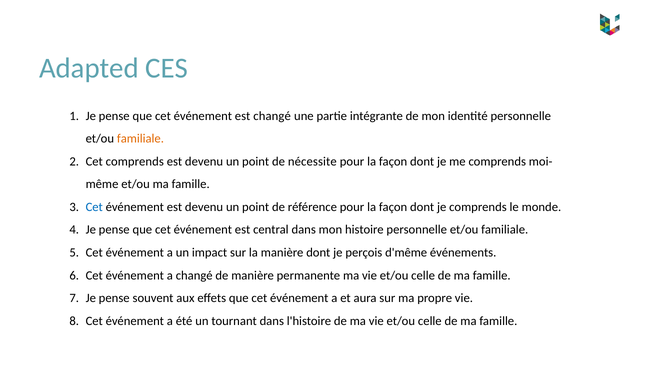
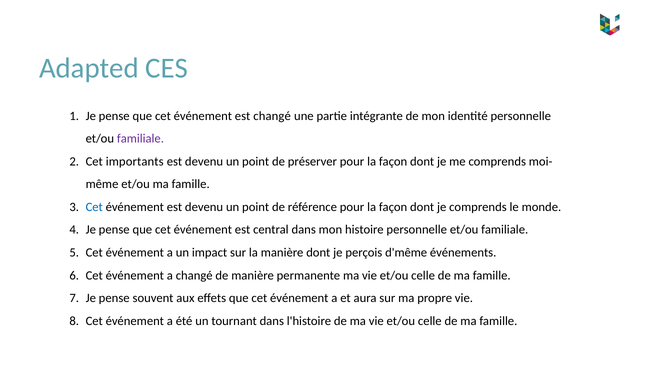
familiale colour: orange -> purple (140, 139)
Cet comprends: comprends -> importants (135, 161)
nécessite: nécessite -> préserver (312, 161)
